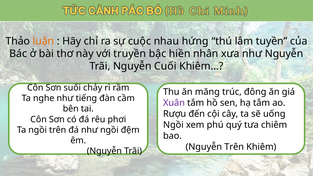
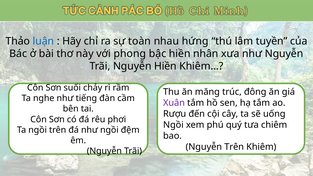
luận colour: orange -> blue (43, 41)
cuộc: cuộc -> toàn (140, 41)
truyền: truyền -> phong (130, 54)
Nguyễn Cuối: Cuối -> Hiền (165, 66)
